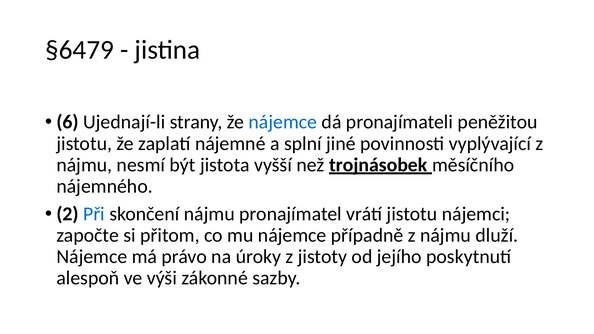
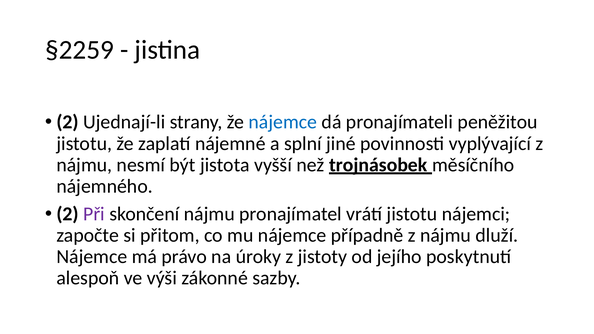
§6479: §6479 -> §2259 (80, 50)
6: 6 -> 2 (68, 122)
Při colour: blue -> purple (94, 214)
